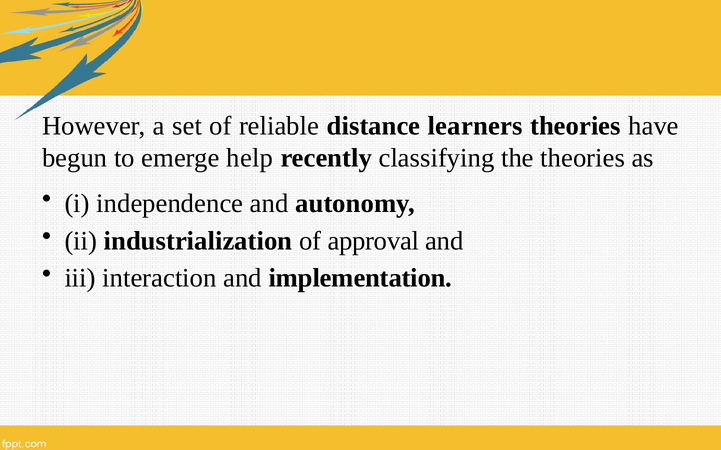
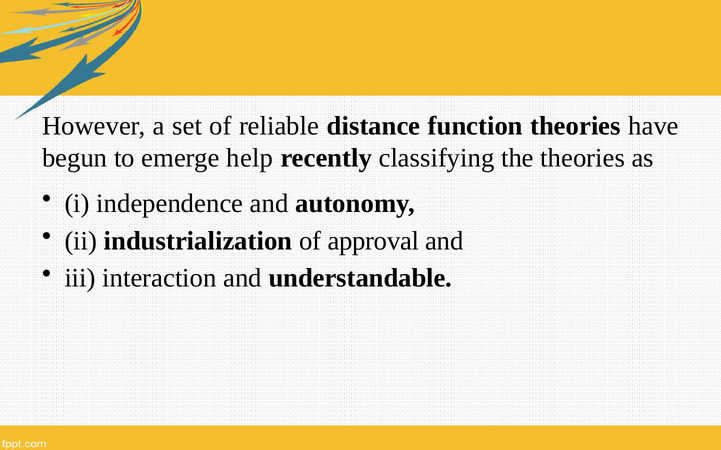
learners: learners -> function (475, 126)
implementation: implementation -> understandable (360, 278)
